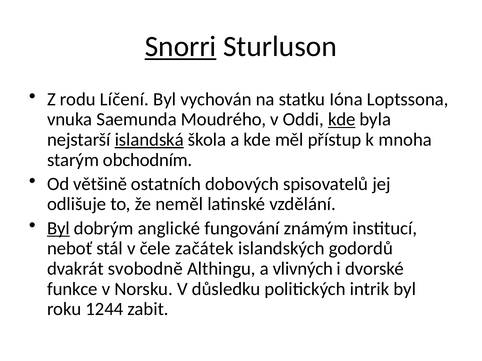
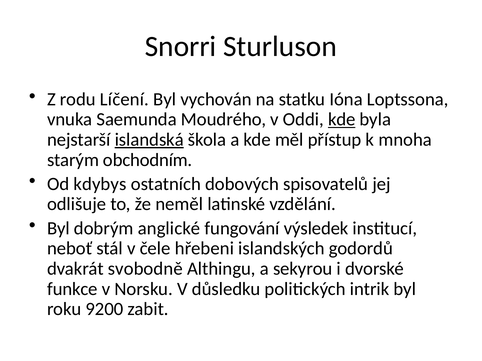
Snorri underline: present -> none (181, 47)
většině: většině -> kdybys (100, 184)
Byl underline: present -> none (58, 229)
známým: známým -> výsledek (316, 229)
začátek: začátek -> hřebeni (204, 249)
vlivných: vlivných -> sekyrou (303, 269)
1244: 1244 -> 9200 (104, 310)
